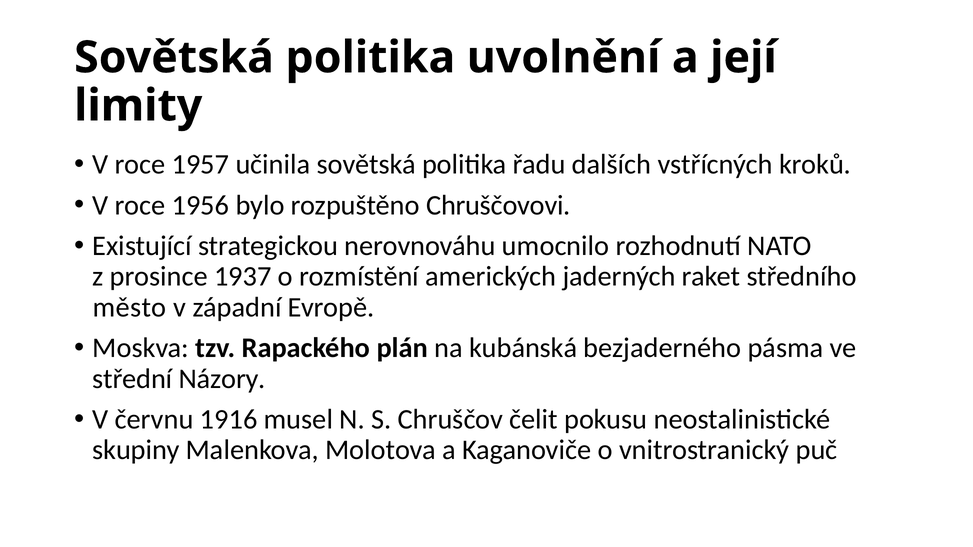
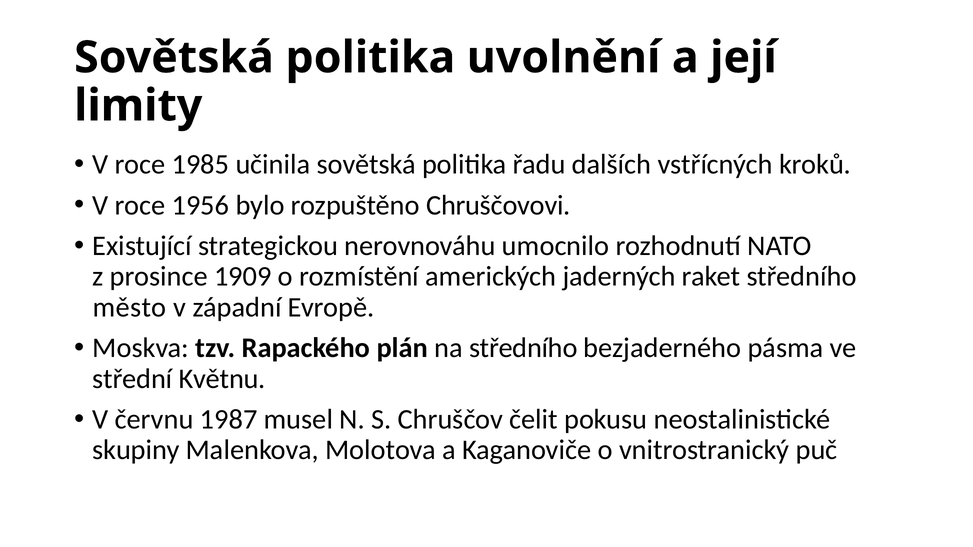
1957: 1957 -> 1985 (200, 165)
1937: 1937 -> 1909 (243, 277)
na kubánská: kubánská -> středního (523, 348)
Názory: Názory -> Květnu (222, 379)
1916: 1916 -> 1987 (229, 420)
